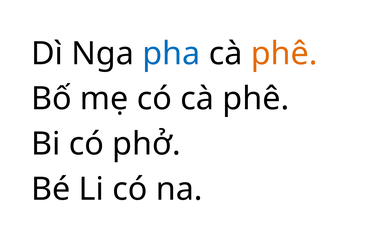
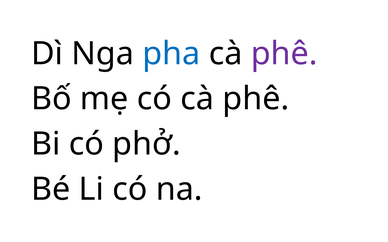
phê colour: orange -> purple (284, 54)
